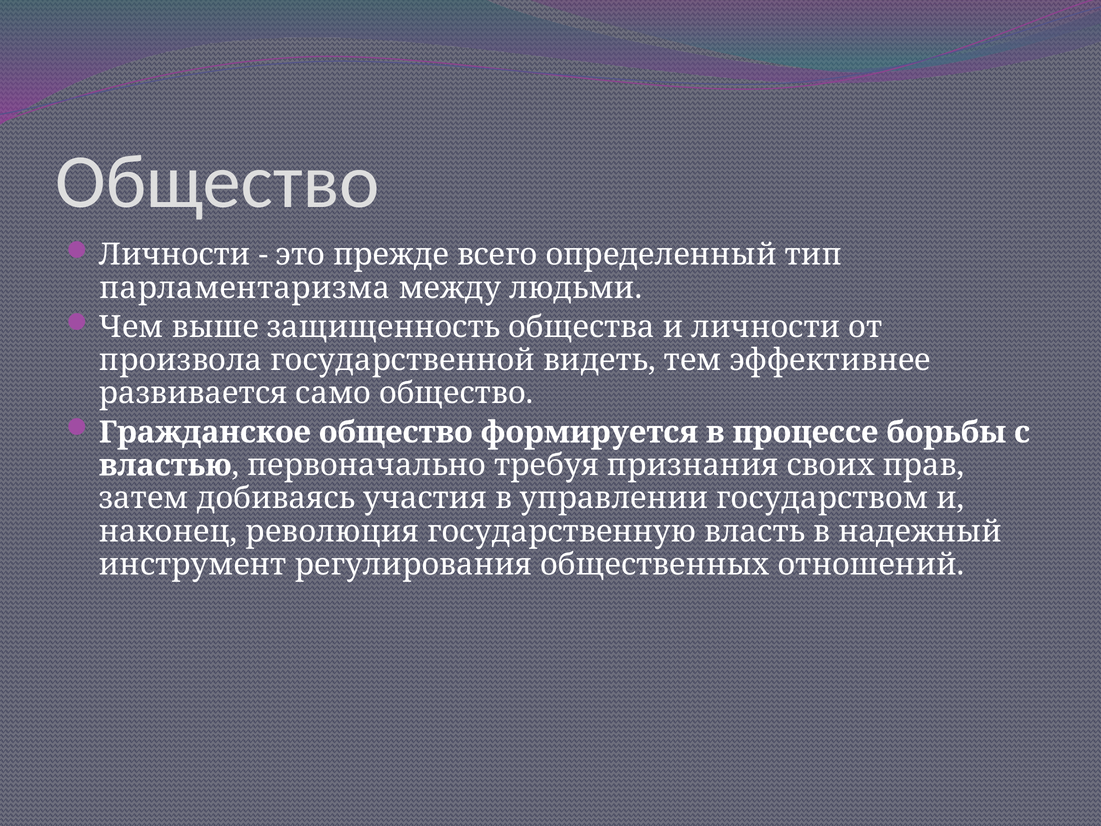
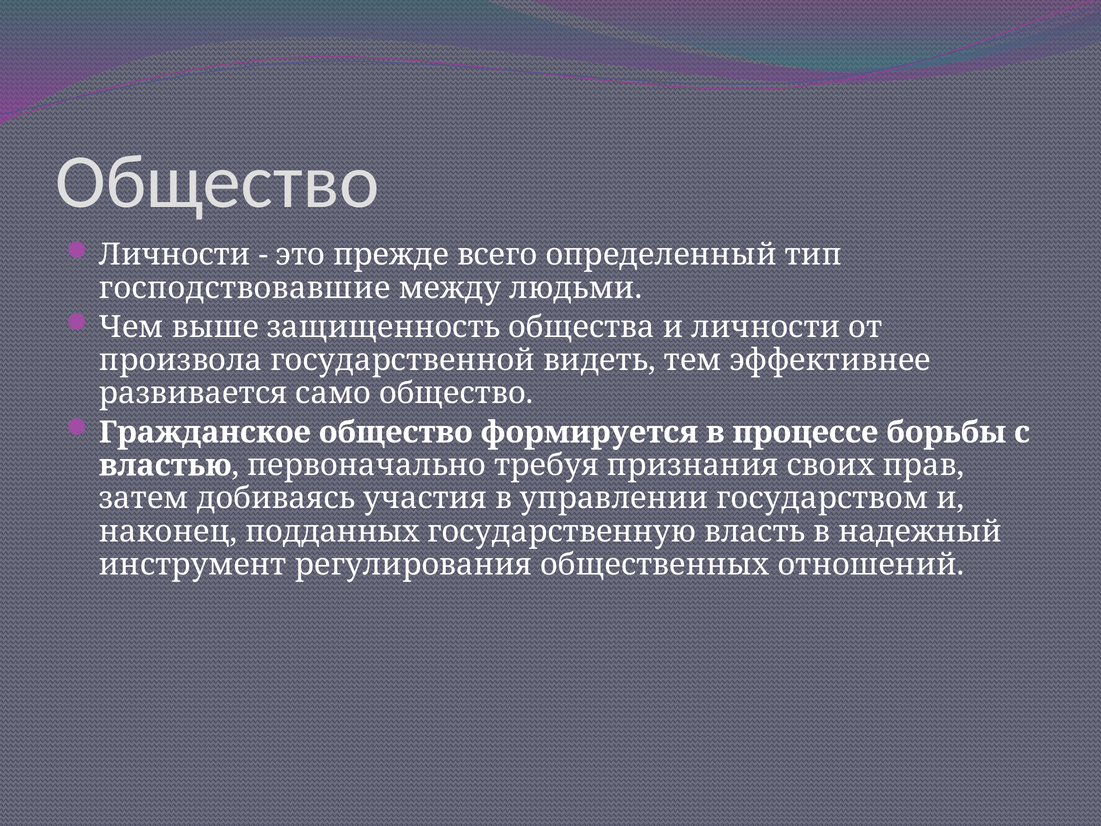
парламентаризма: парламентаризма -> господствовавшие (245, 288)
революция: революция -> подданных (332, 531)
